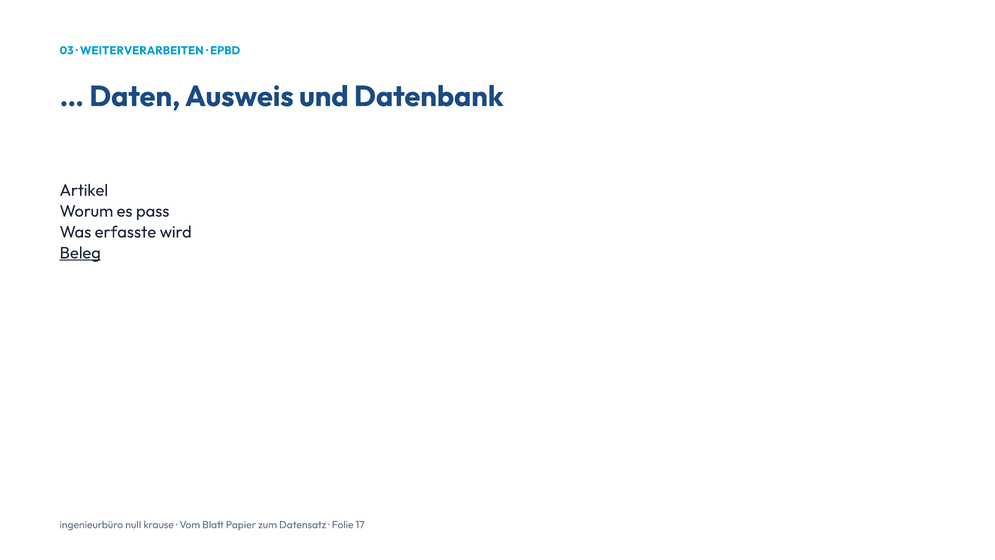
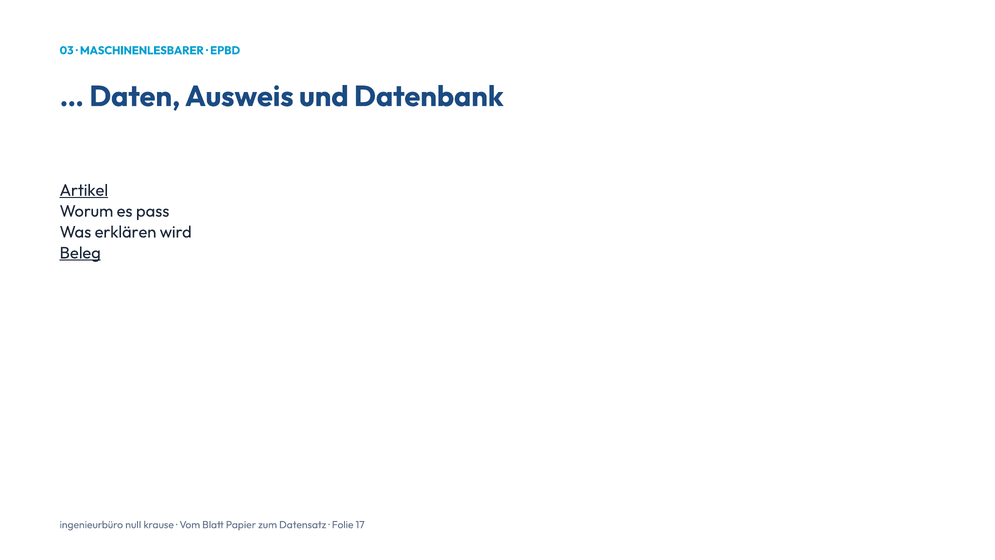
WEITERVERARBEITEN: WEITERVERARBEITEN -> MASCHINENLESBARER (142, 50)
Artikel underline: none -> present (84, 190)
erfasste: erfasste -> erklären (125, 232)
